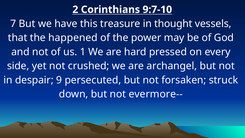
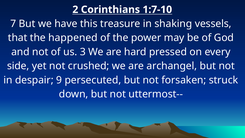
9:7-10: 9:7-10 -> 1:7-10 (157, 10)
thought: thought -> shaking (173, 24)
1: 1 -> 3 (83, 52)
evermore--: evermore-- -> uttermost-- (156, 94)
